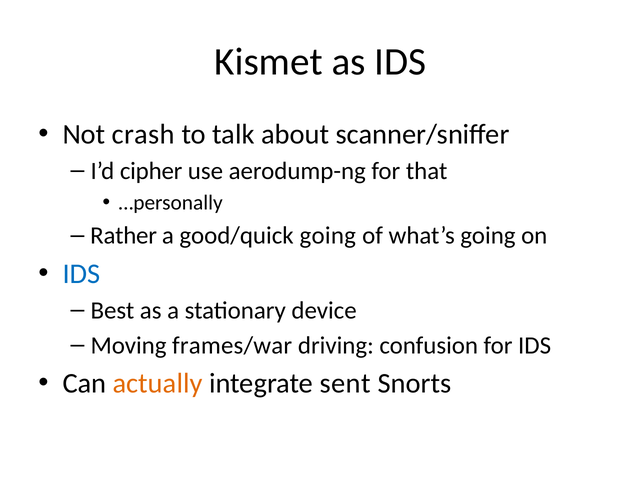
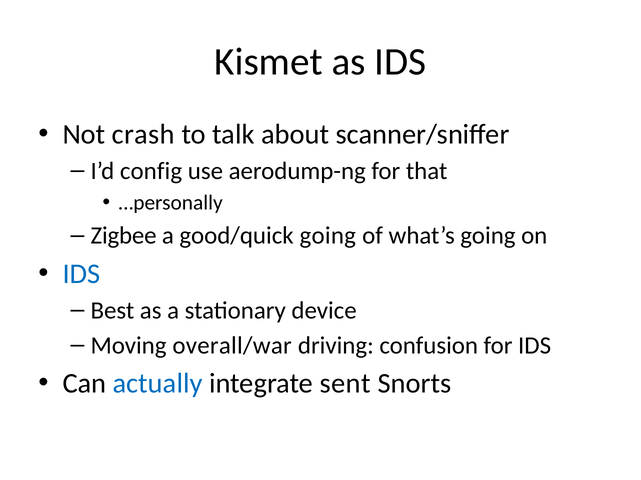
cipher: cipher -> config (151, 171)
Rather: Rather -> Zigbee (124, 236)
frames/war: frames/war -> overall/war (232, 346)
actually colour: orange -> blue (158, 384)
